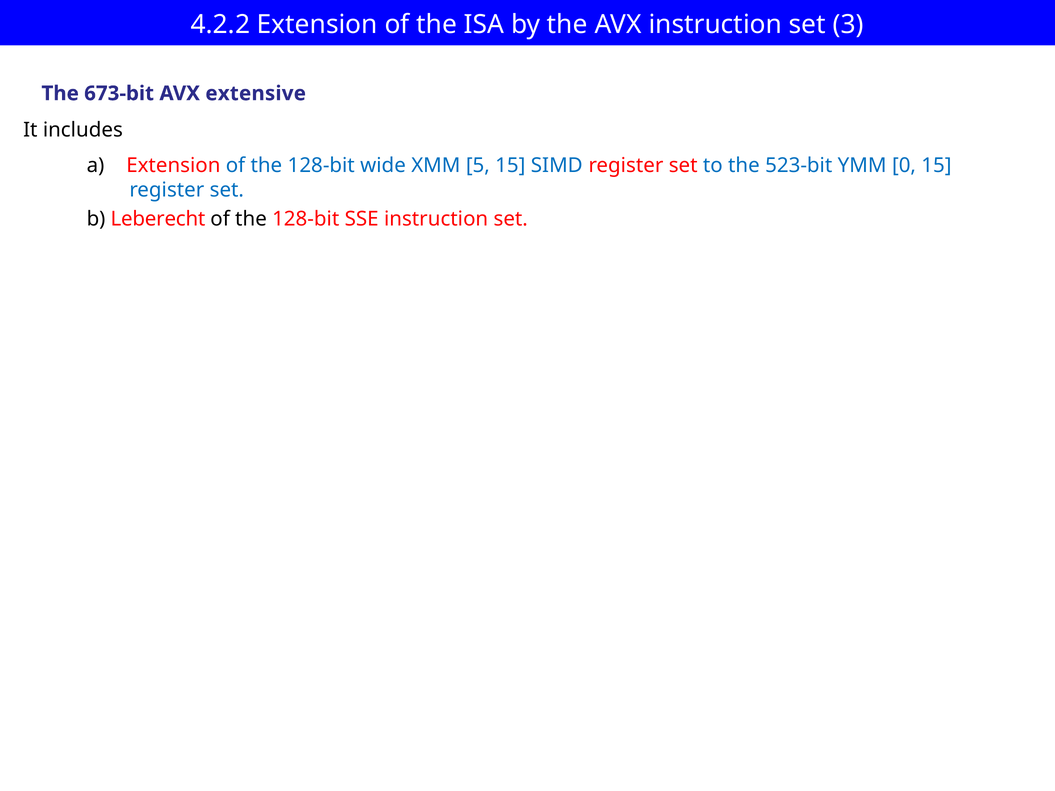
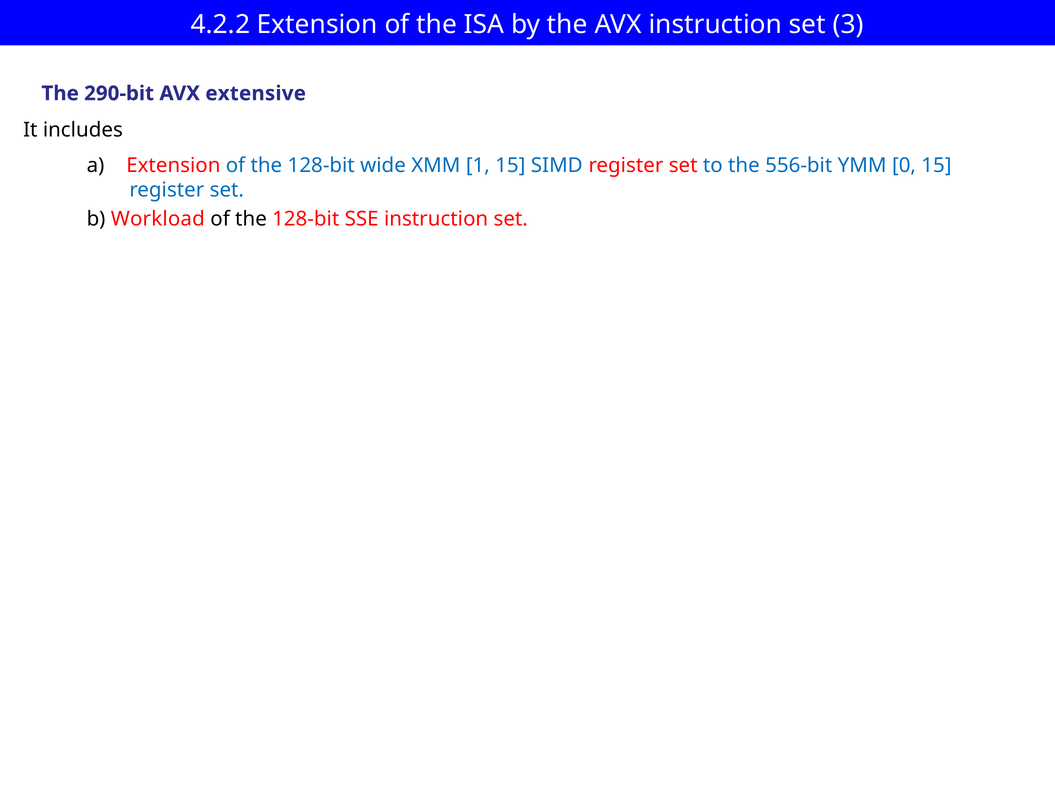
673-bit: 673-bit -> 290-bit (119, 93)
5: 5 -> 1 (478, 165)
523-bit: 523-bit -> 556-bit (799, 165)
Leberecht: Leberecht -> Workload (158, 219)
